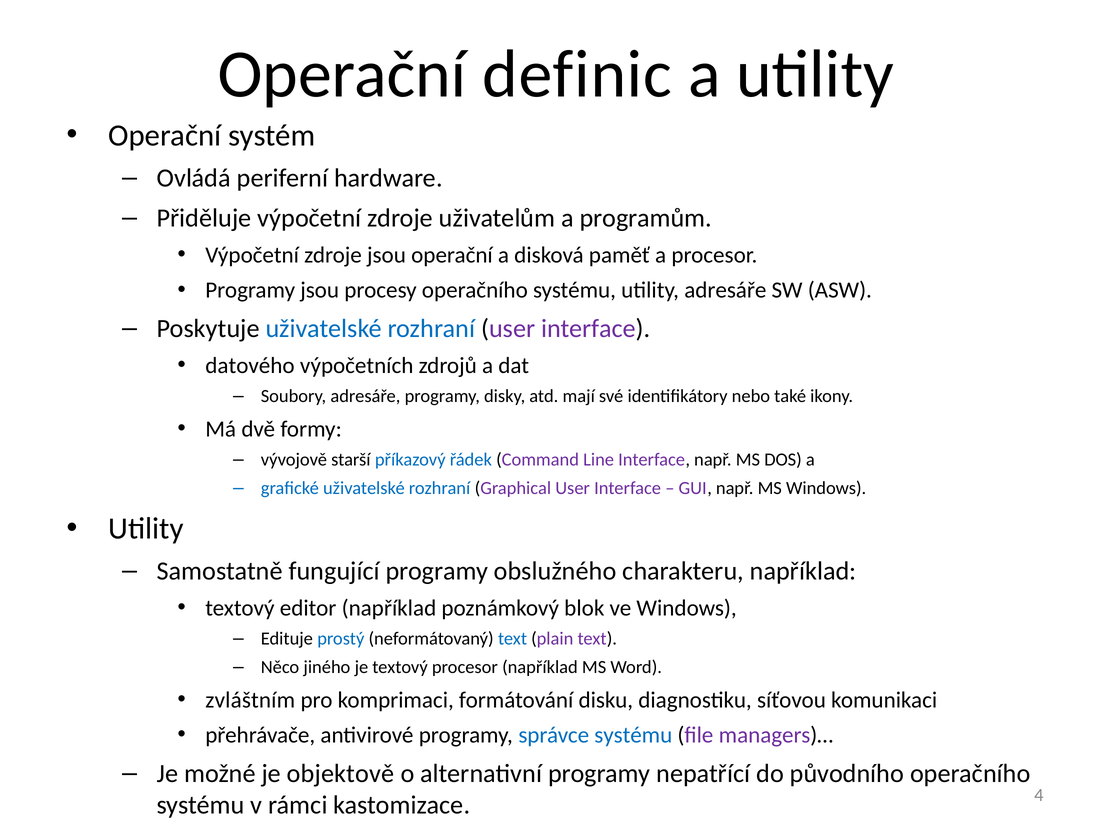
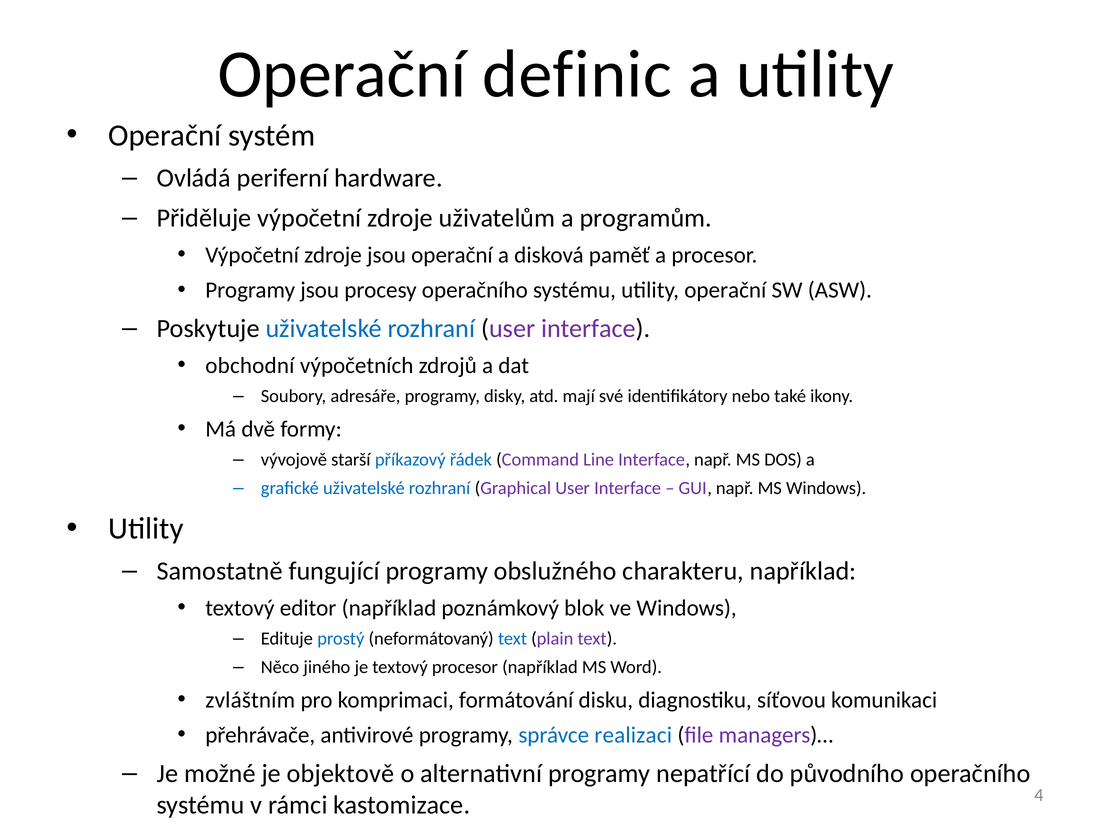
utility adresáře: adresáře -> operační (725, 290)
datového: datového -> obchodní (250, 365)
správce systému: systému -> realizaci (633, 735)
